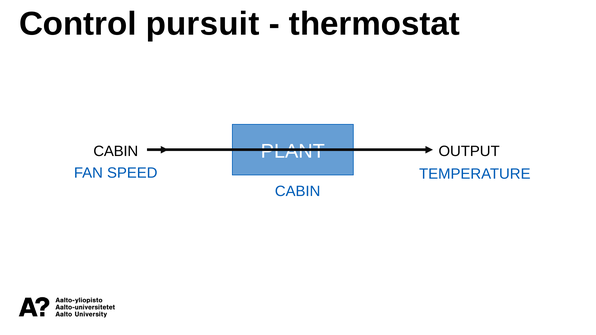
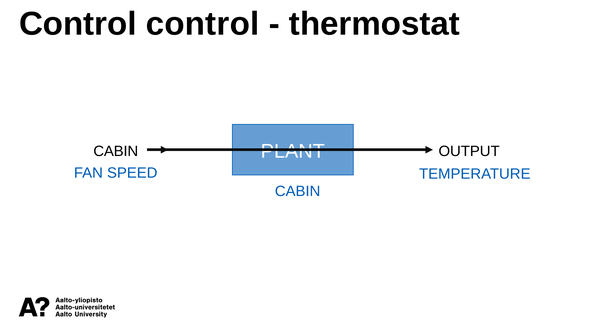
Control pursuit: pursuit -> control (203, 24)
